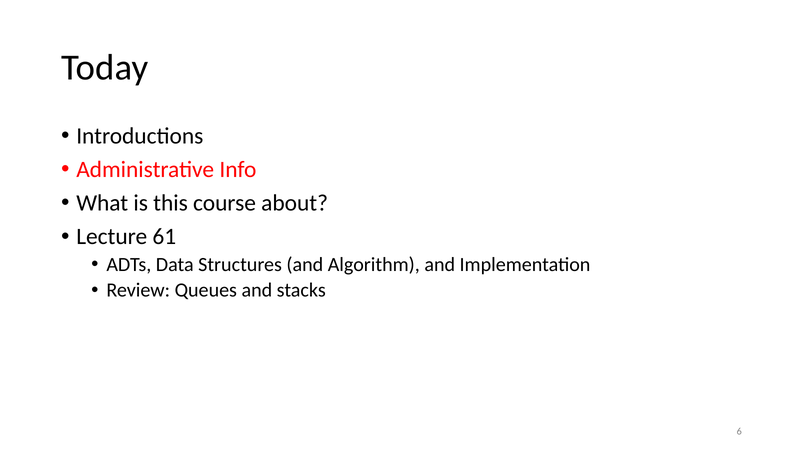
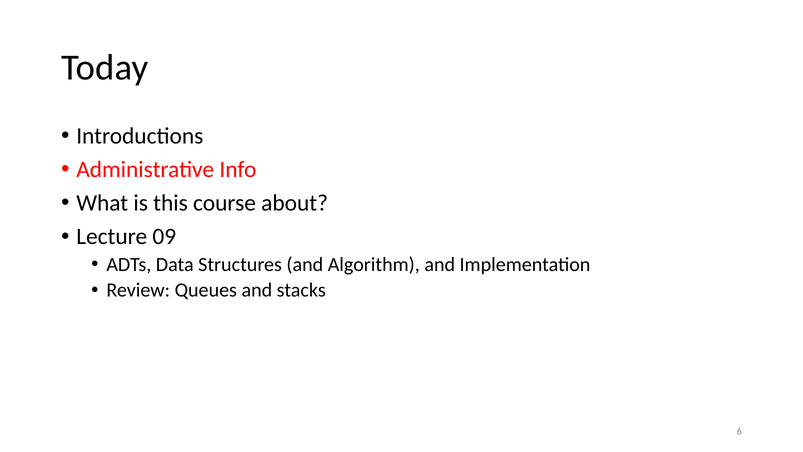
61: 61 -> 09 (164, 237)
